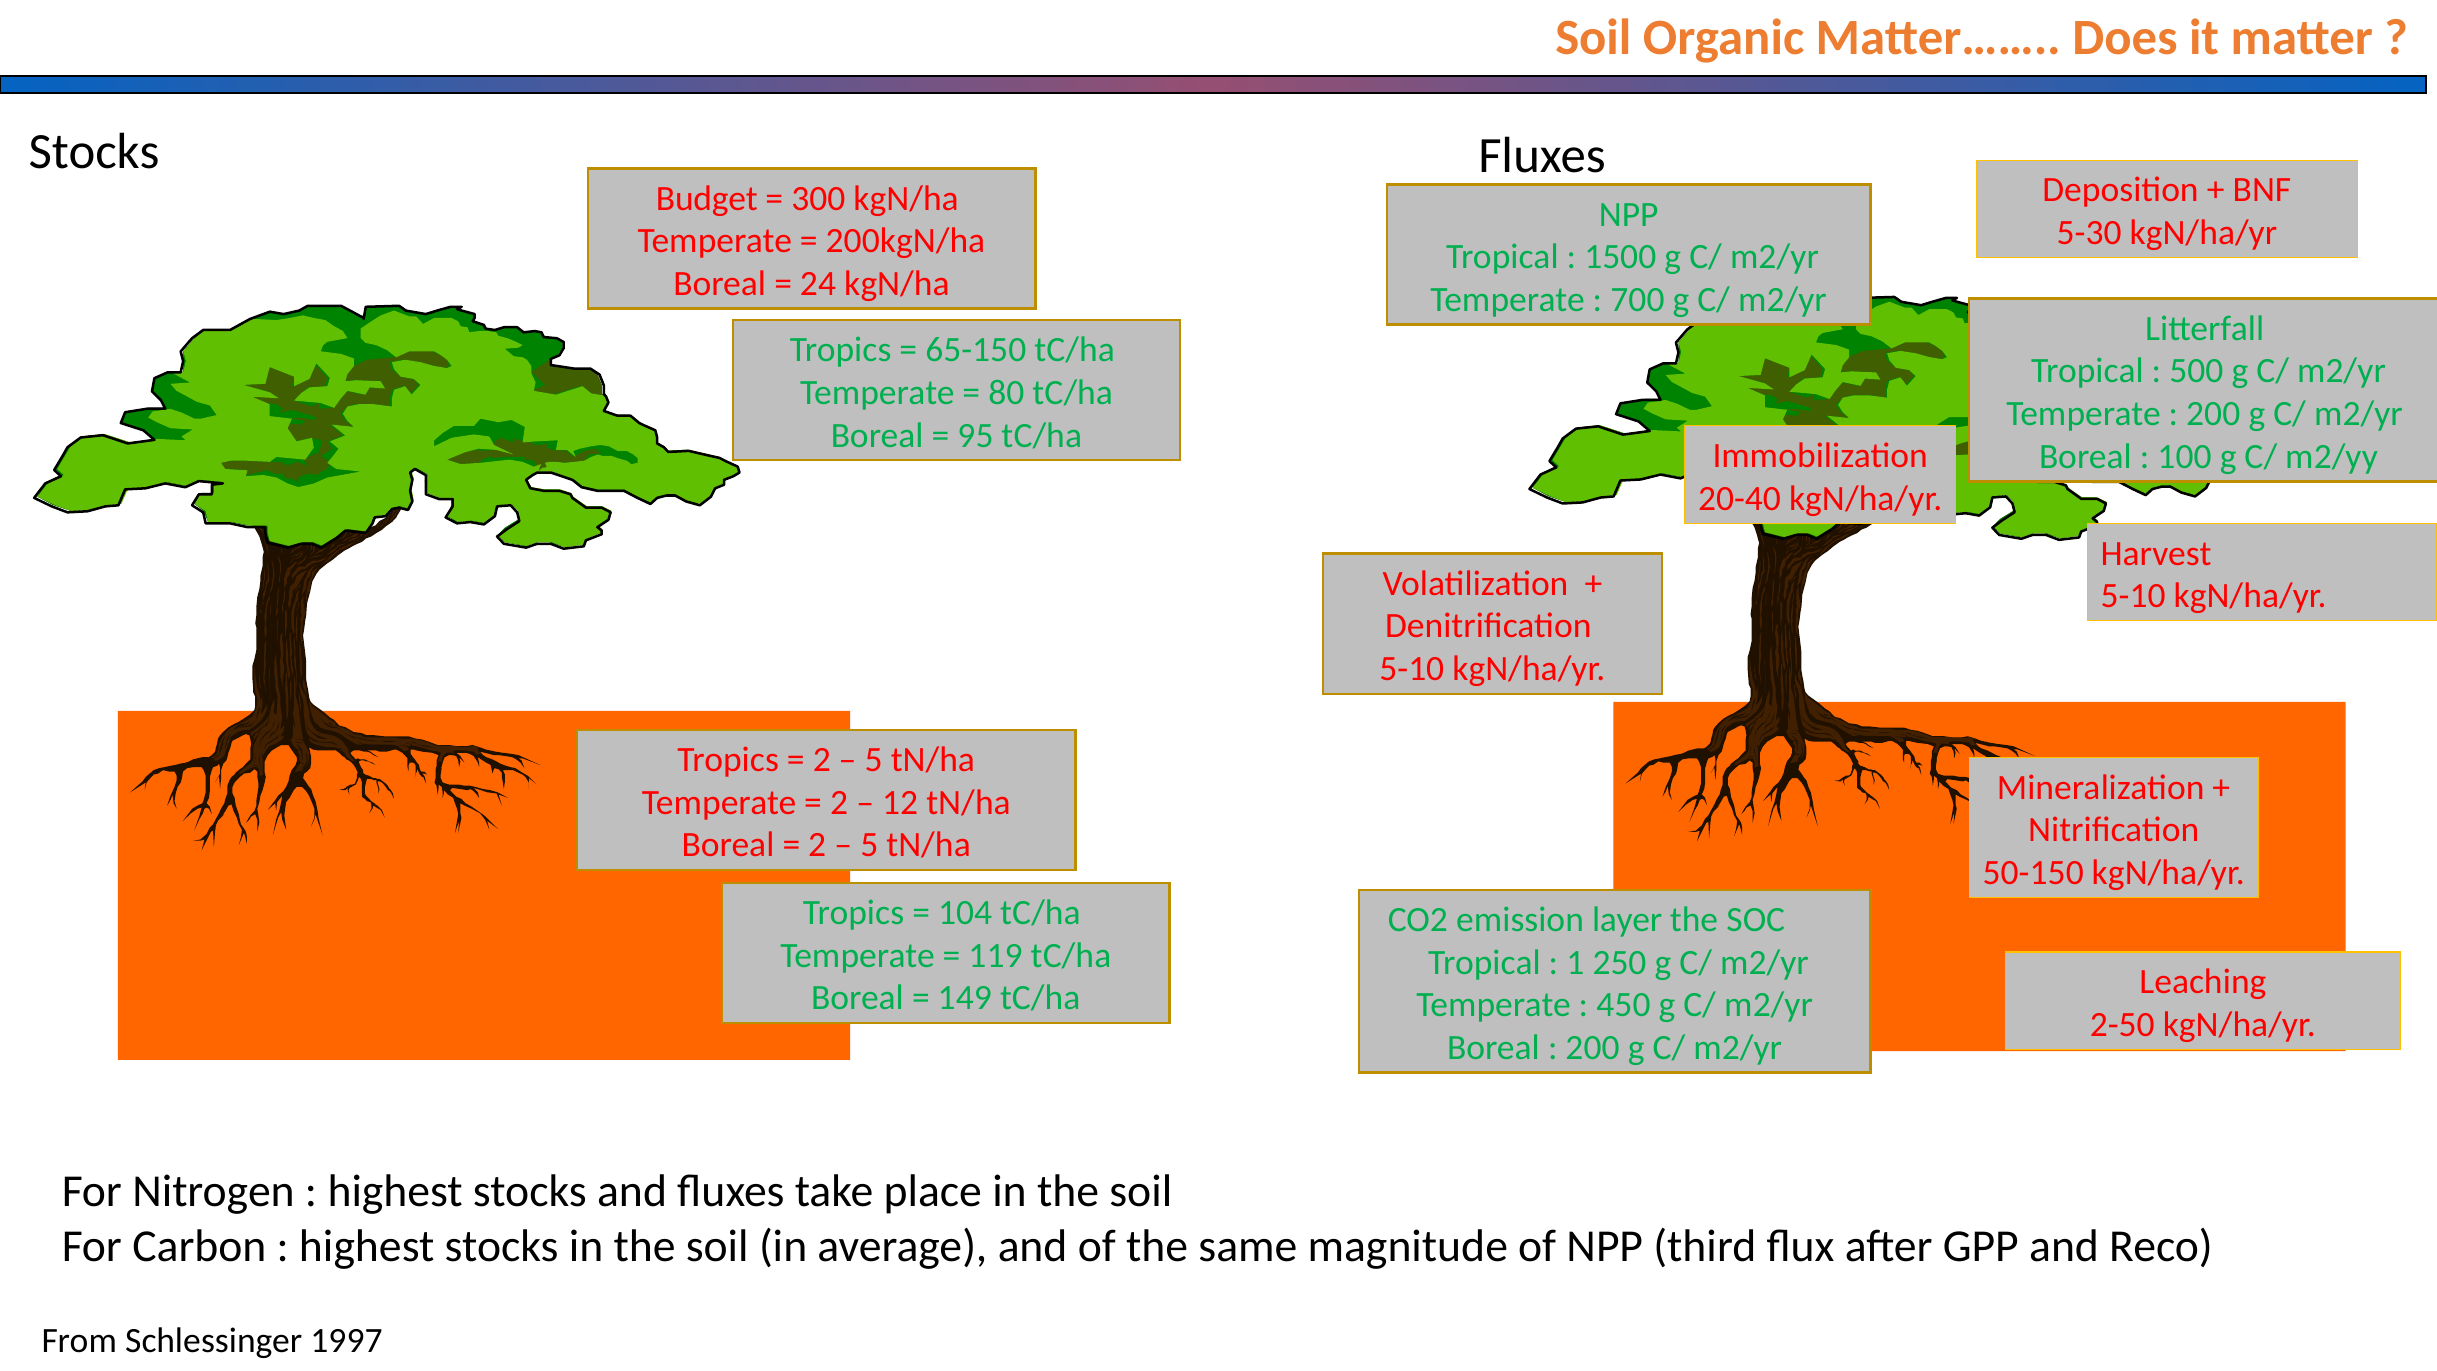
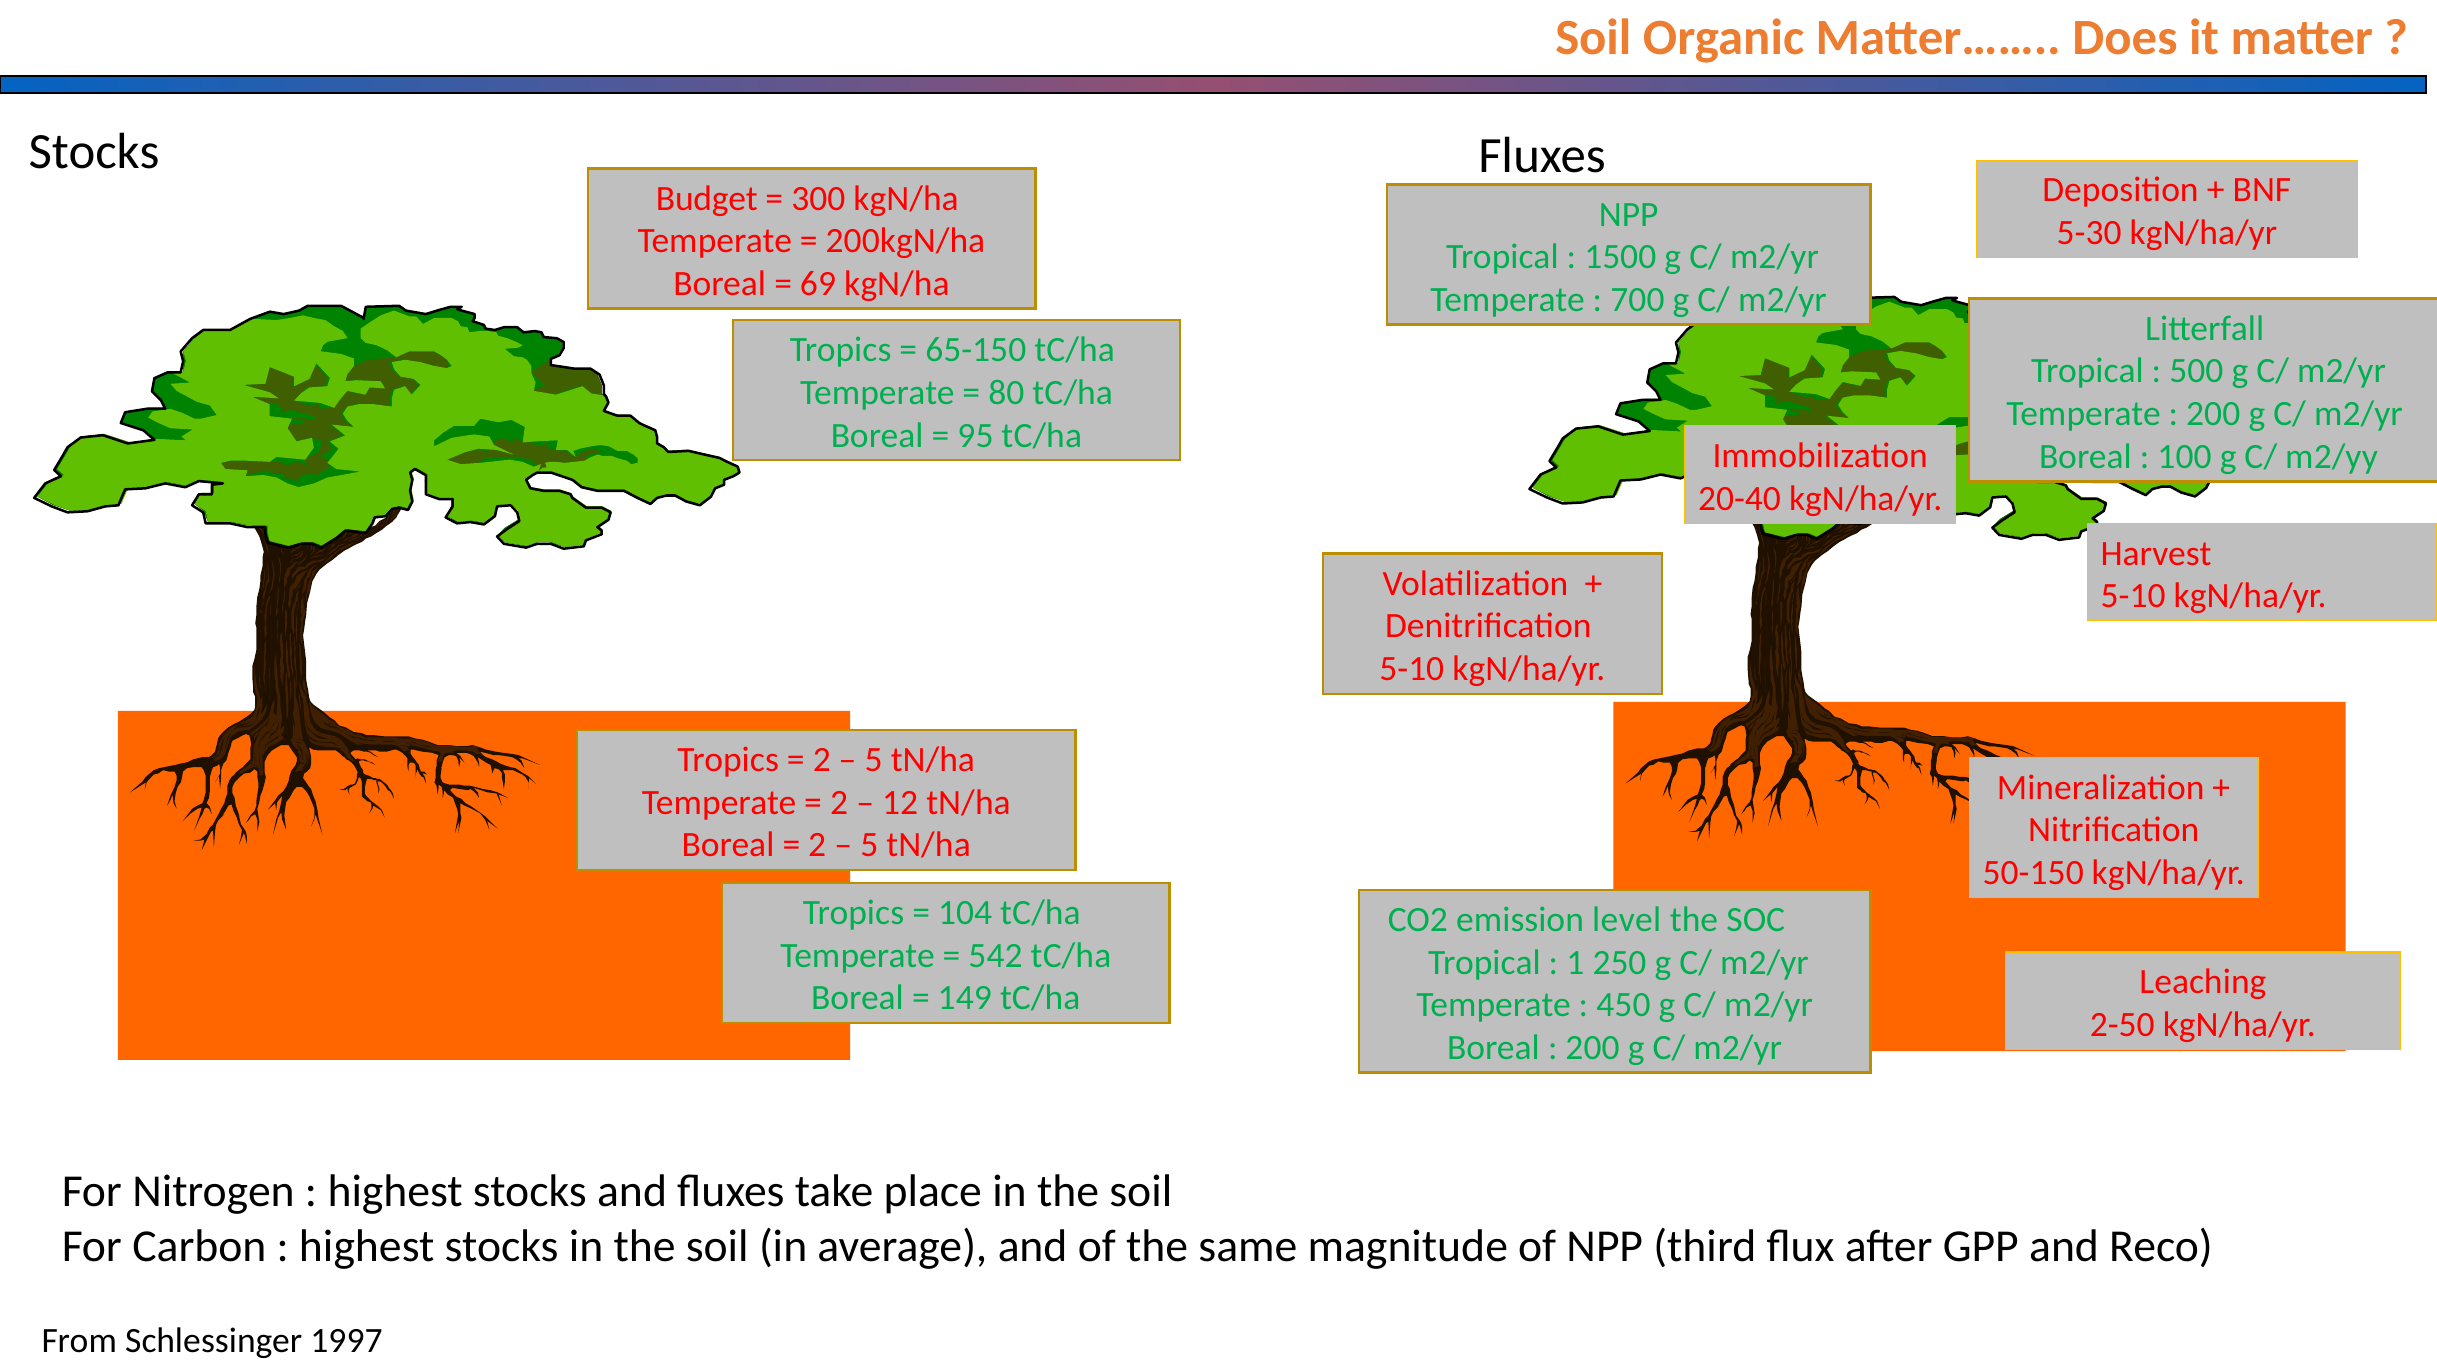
24: 24 -> 69 (818, 284)
layer: layer -> level (1627, 920)
119: 119 -> 542 (996, 955)
